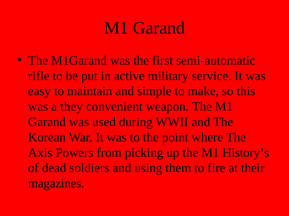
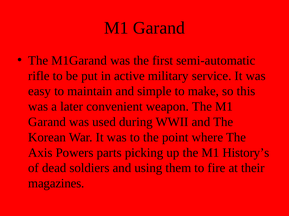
they: they -> later (72, 107)
from: from -> parts (109, 153)
